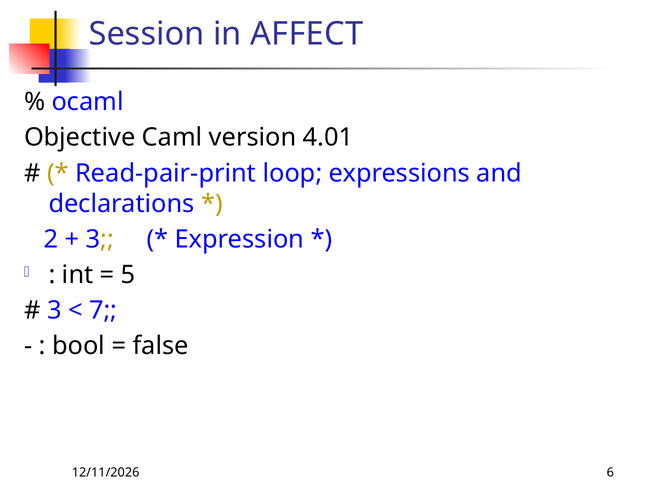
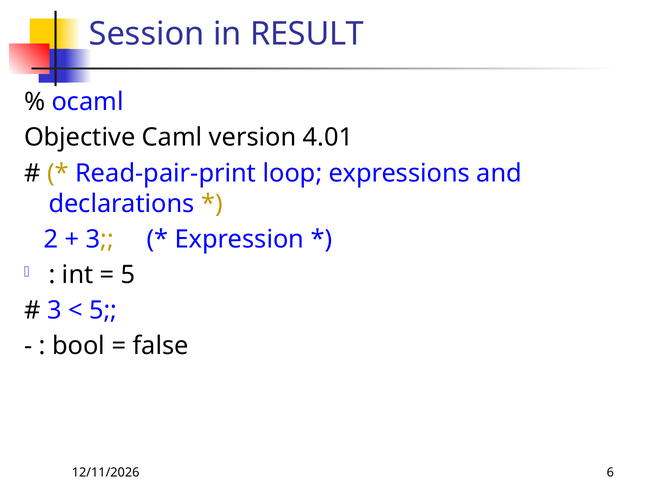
AFFECT: AFFECT -> RESULT (307, 34)
7: 7 -> 5 (103, 310)
